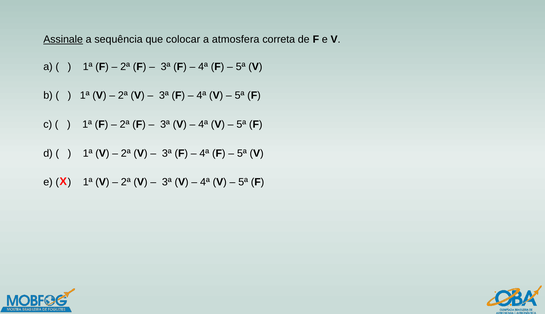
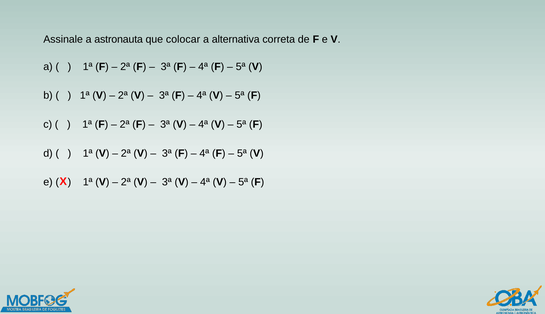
Assinale underline: present -> none (63, 39)
sequência: sequência -> astronauta (119, 39)
atmosfera: atmosfera -> alternativa (236, 39)
